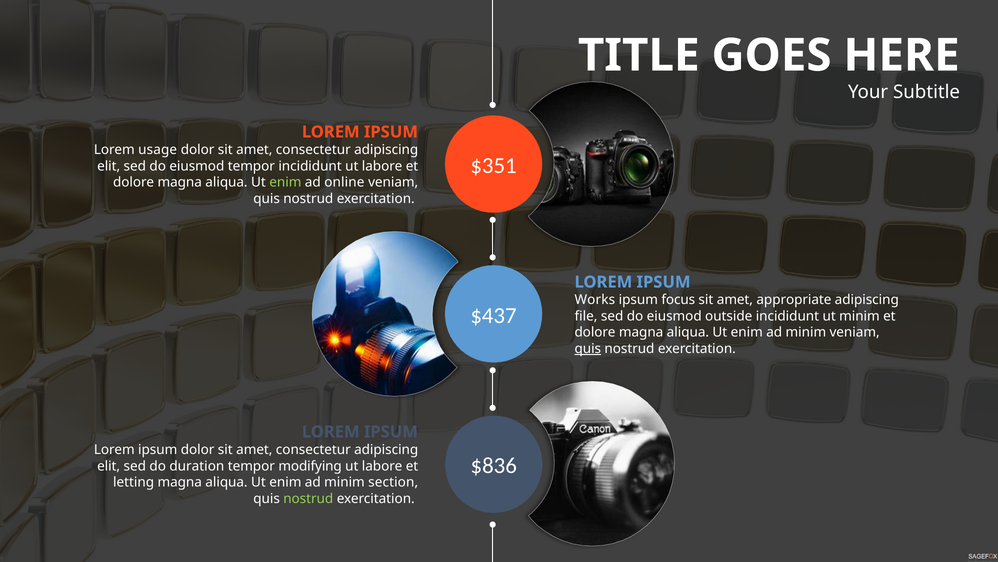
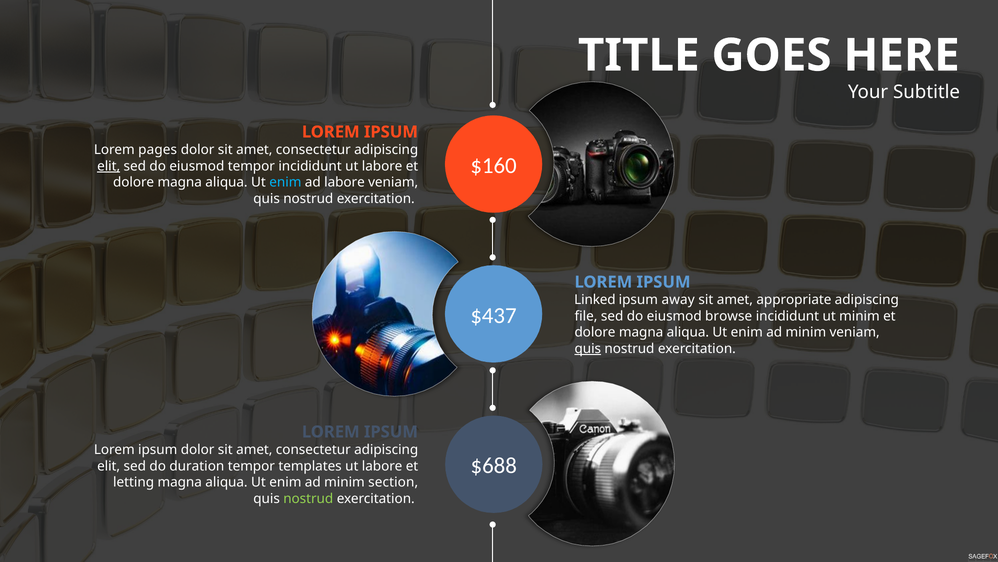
usage: usage -> pages (158, 150)
$351: $351 -> $160 (494, 165)
elit underline: none -> present (109, 166)
enim colour: light green -> light blue (285, 182)
ad online: online -> labore (344, 182)
Works: Works -> Linked (595, 300)
focus: focus -> away (678, 300)
outside: outside -> browse (729, 316)
$836: $836 -> $688 (494, 465)
modifying: modifying -> templates (310, 466)
